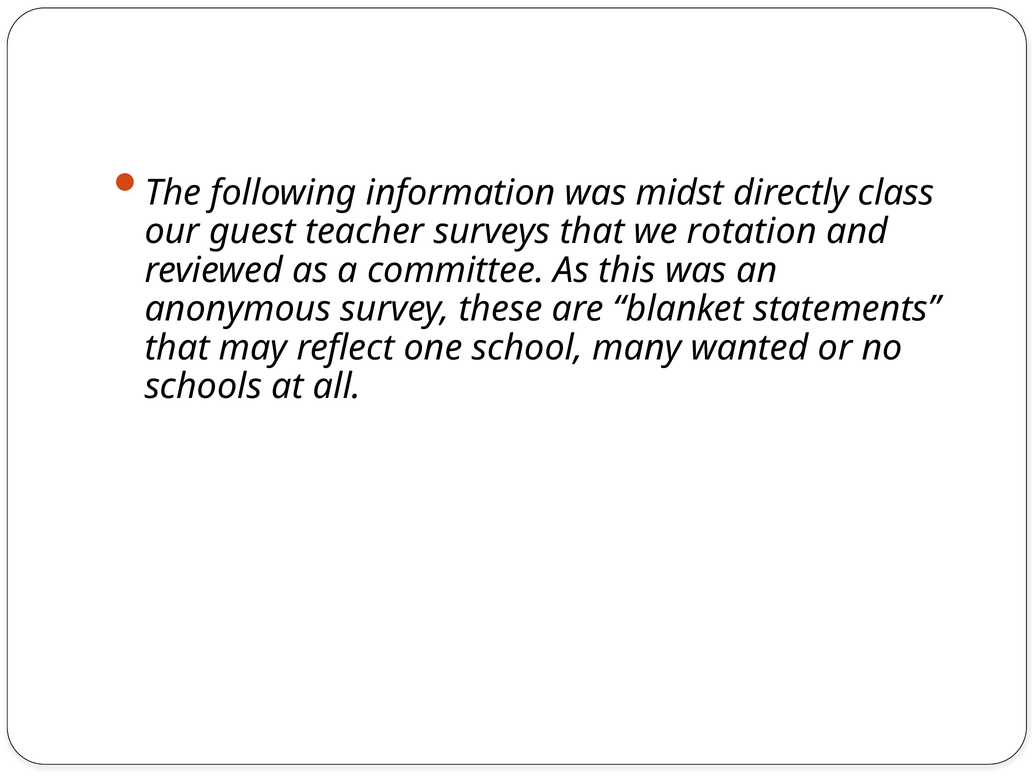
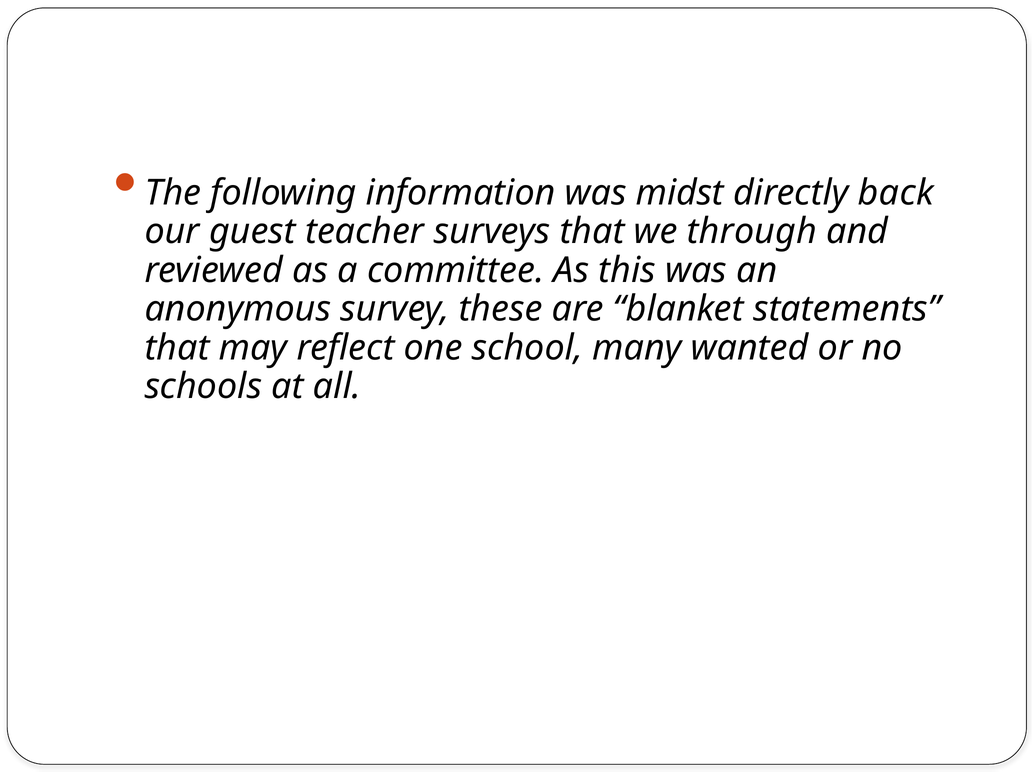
class: class -> back (896, 193)
rotation: rotation -> through (752, 232)
